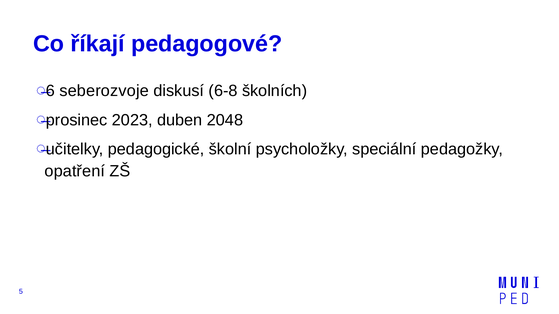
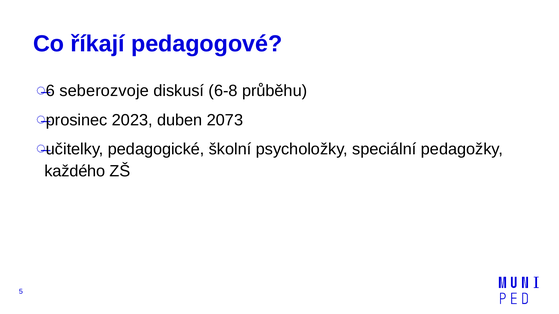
školních: školních -> průběhu (275, 91)
2048: 2048 -> 2073 (225, 120)
opatření: opatření -> každého (75, 171)
